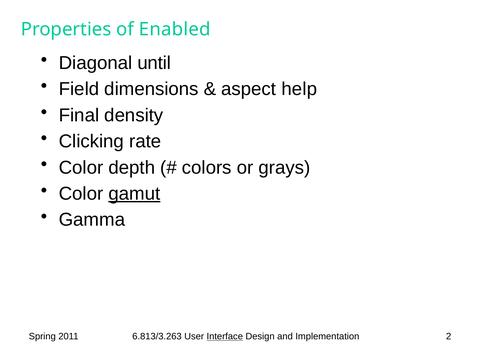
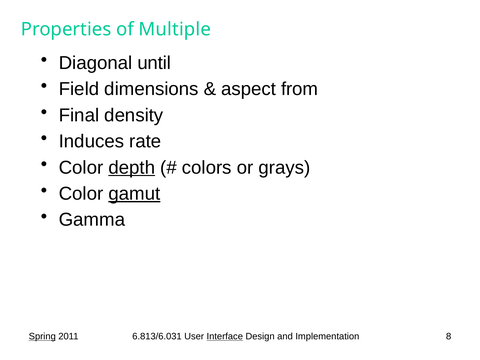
Enabled: Enabled -> Multiple (175, 29)
help: help -> from (300, 89)
Clicking: Clicking -> Induces (91, 141)
depth underline: none -> present (132, 168)
Spring underline: none -> present (42, 336)
6.813/3.263: 6.813/3.263 -> 6.813/6.031 (157, 336)
2: 2 -> 8 (449, 336)
